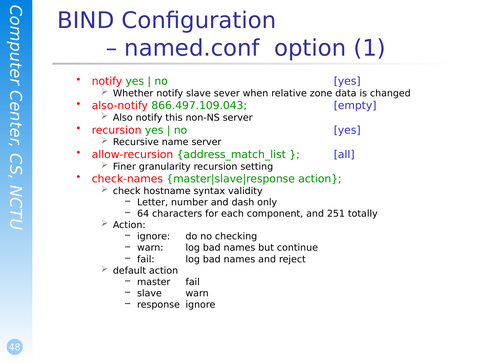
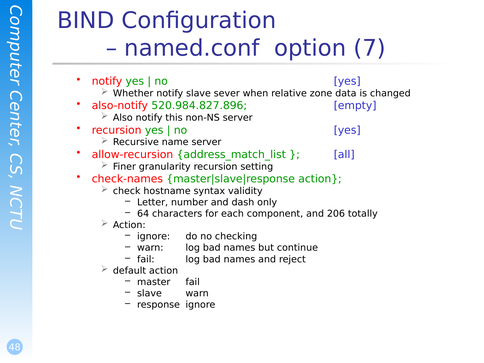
1: 1 -> 7 (370, 48)
866.497.109.043: 866.497.109.043 -> 520.984.827.896 (199, 106)
251: 251 -> 206 (336, 214)
